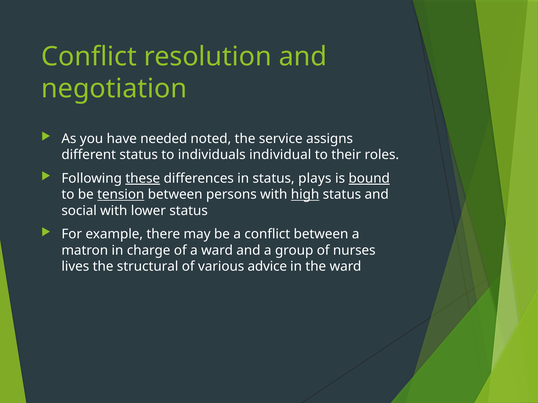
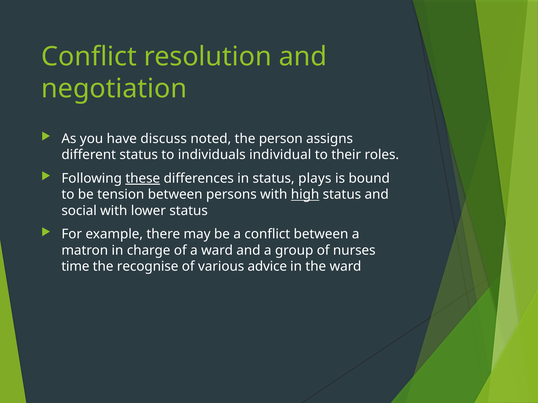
needed: needed -> discuss (164, 139)
service: service -> person (281, 139)
bound underline: present -> none (369, 179)
tension underline: present -> none (121, 195)
lives: lives -> time (75, 267)
structural: structural -> recognise (148, 267)
